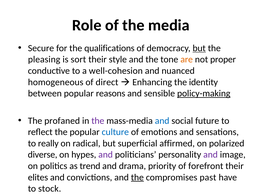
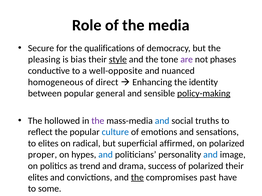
but underline: present -> none (199, 48)
sort: sort -> bias (78, 60)
style underline: none -> present (118, 60)
are colour: orange -> purple (187, 60)
proper: proper -> phases (223, 60)
well-cohesion: well-cohesion -> well-opposite (116, 71)
reasons: reasons -> general (111, 94)
profaned: profaned -> hollowed (62, 121)
future: future -> truths (207, 121)
to really: really -> elites (48, 144)
diverse: diverse -> proper (42, 155)
and colour: purple -> blue (106, 155)
and colour: purple -> blue (211, 155)
priority: priority -> success (162, 166)
of forefront: forefront -> polarized (206, 166)
stock: stock -> some (50, 189)
